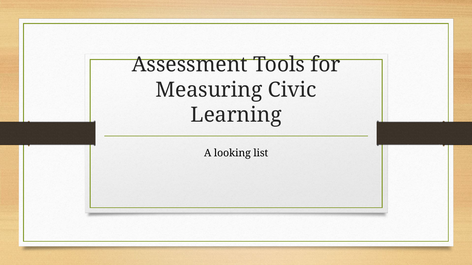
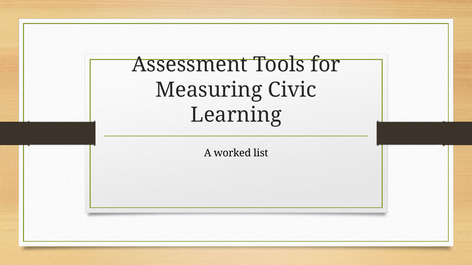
looking: looking -> worked (232, 153)
